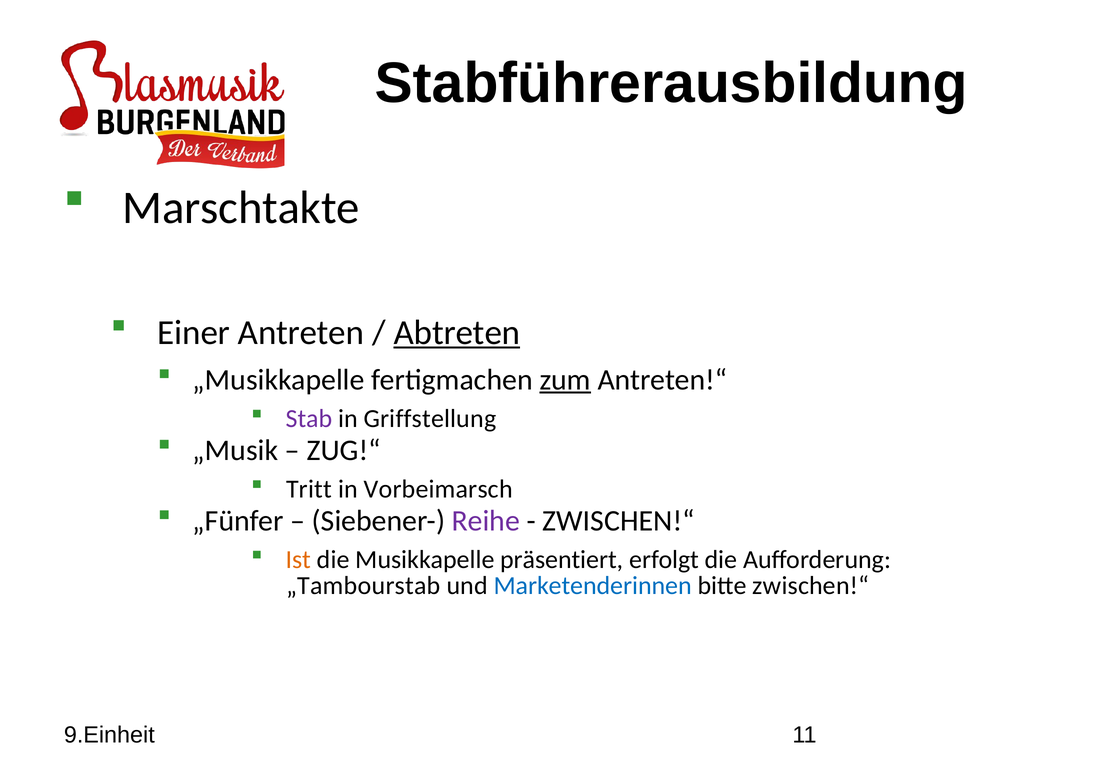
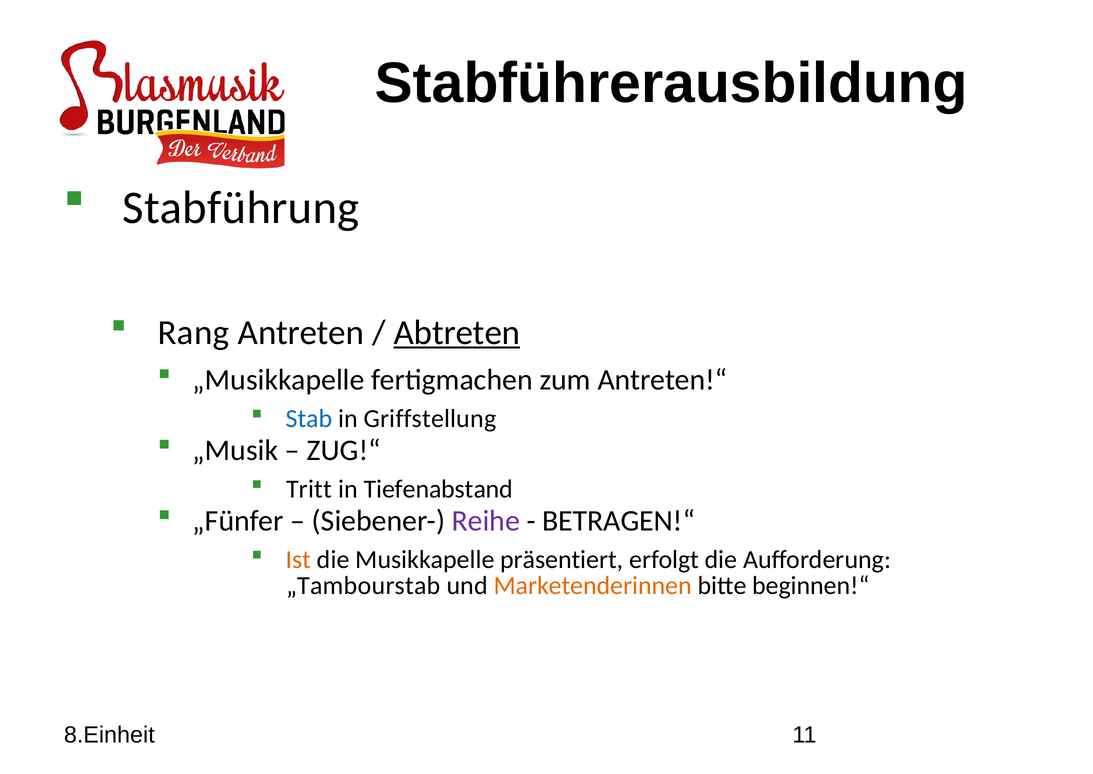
Marschtakte: Marschtakte -> Stabführung (241, 207)
Einer: Einer -> Rang (193, 332)
zum underline: present -> none (565, 379)
Stab colour: purple -> blue (309, 418)
Vorbeimarsch: Vorbeimarsch -> Tiefenabstand (438, 489)
ZWISCHEN!“: ZWISCHEN!“ -> BETRAGEN!“ (619, 520)
Marketenderinnen colour: blue -> orange (593, 585)
bitte zwischen!“: zwischen!“ -> beginnen!“ (811, 585)
9.Einheit: 9.Einheit -> 8.Einheit (109, 734)
